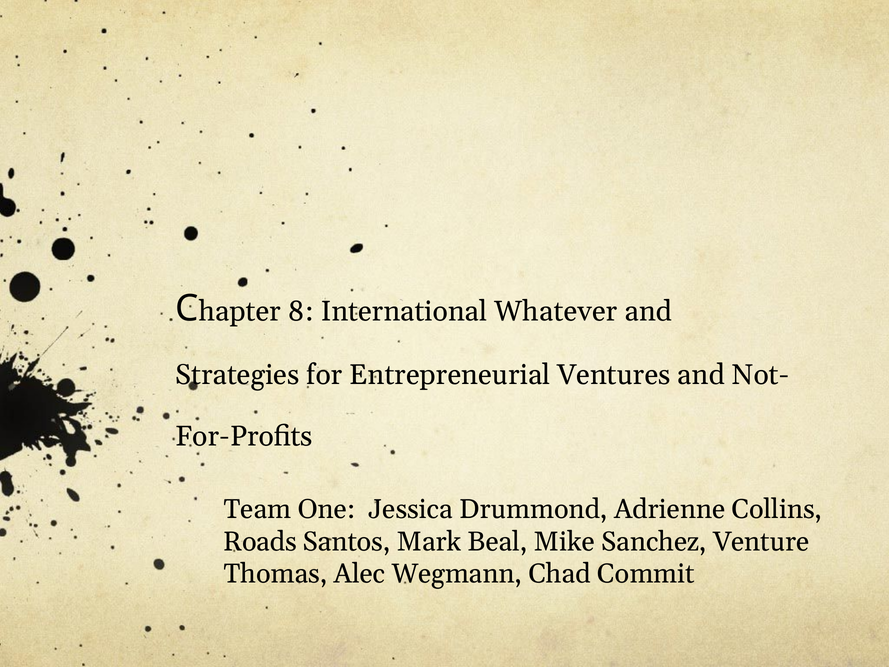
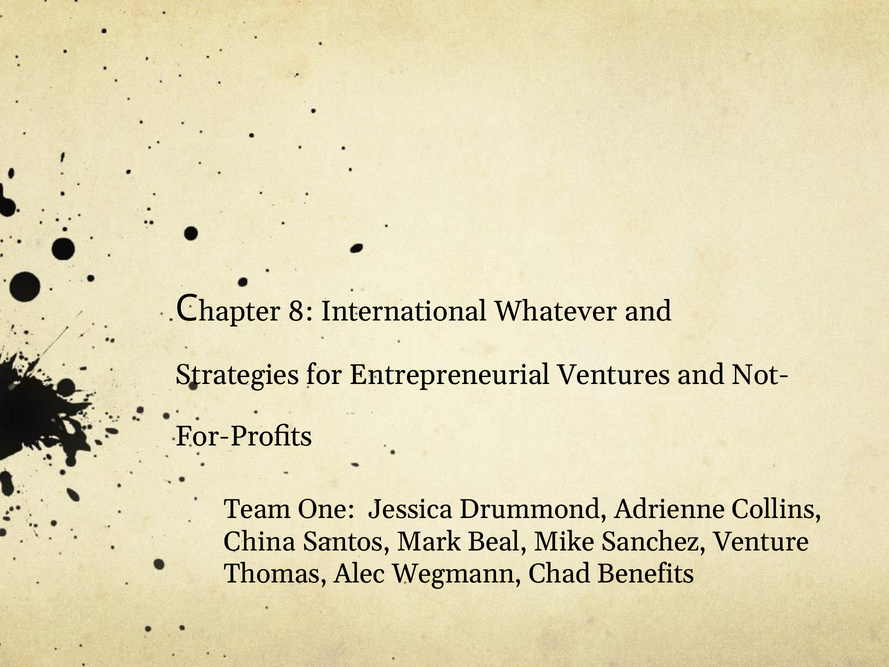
Roads: Roads -> China (260, 541)
Commit: Commit -> Benefits (646, 574)
